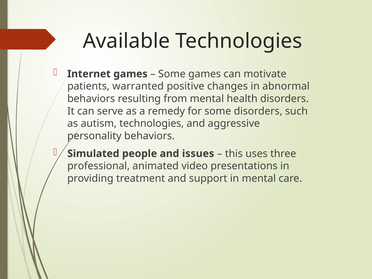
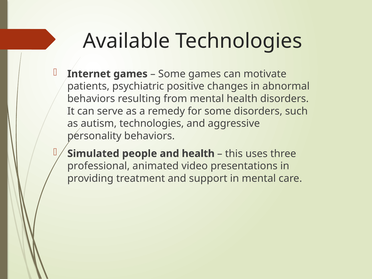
warranted: warranted -> psychiatric (138, 86)
and issues: issues -> health (198, 154)
